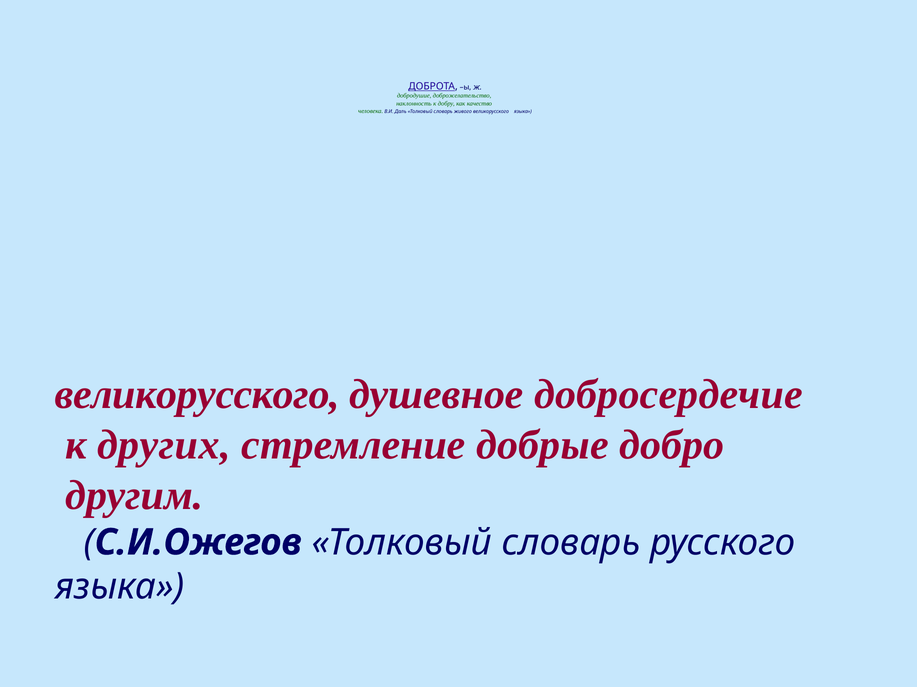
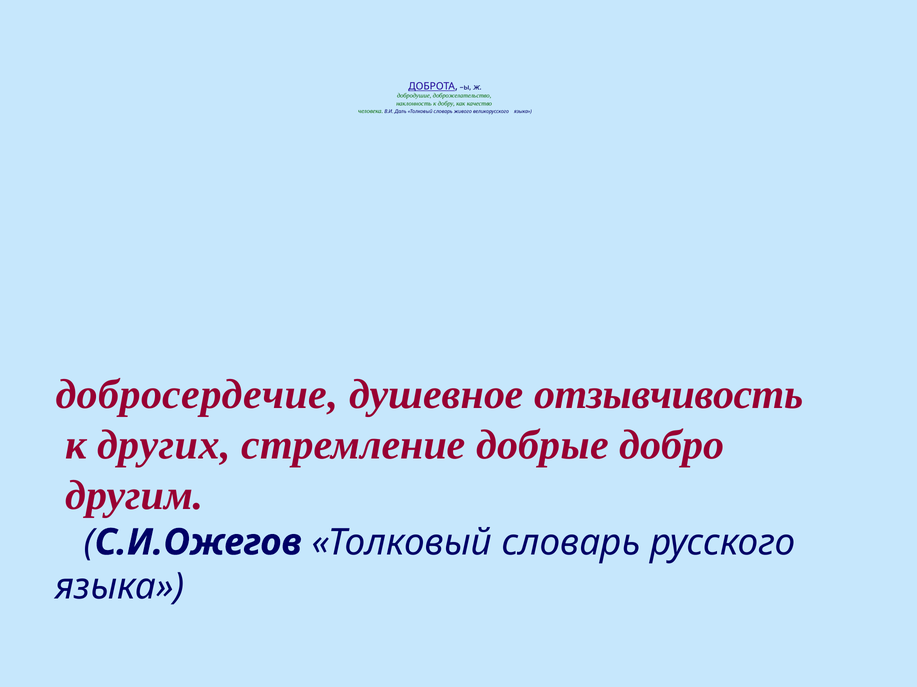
великорусского: великорусского -> добросердечие (197, 395)
добросердечие: добросердечие -> отзывчивость (669, 395)
